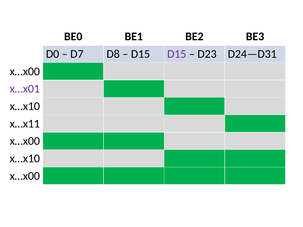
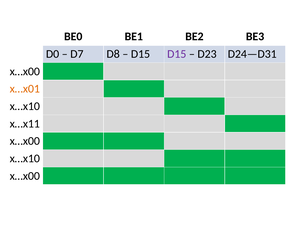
x…x01 colour: purple -> orange (25, 89)
